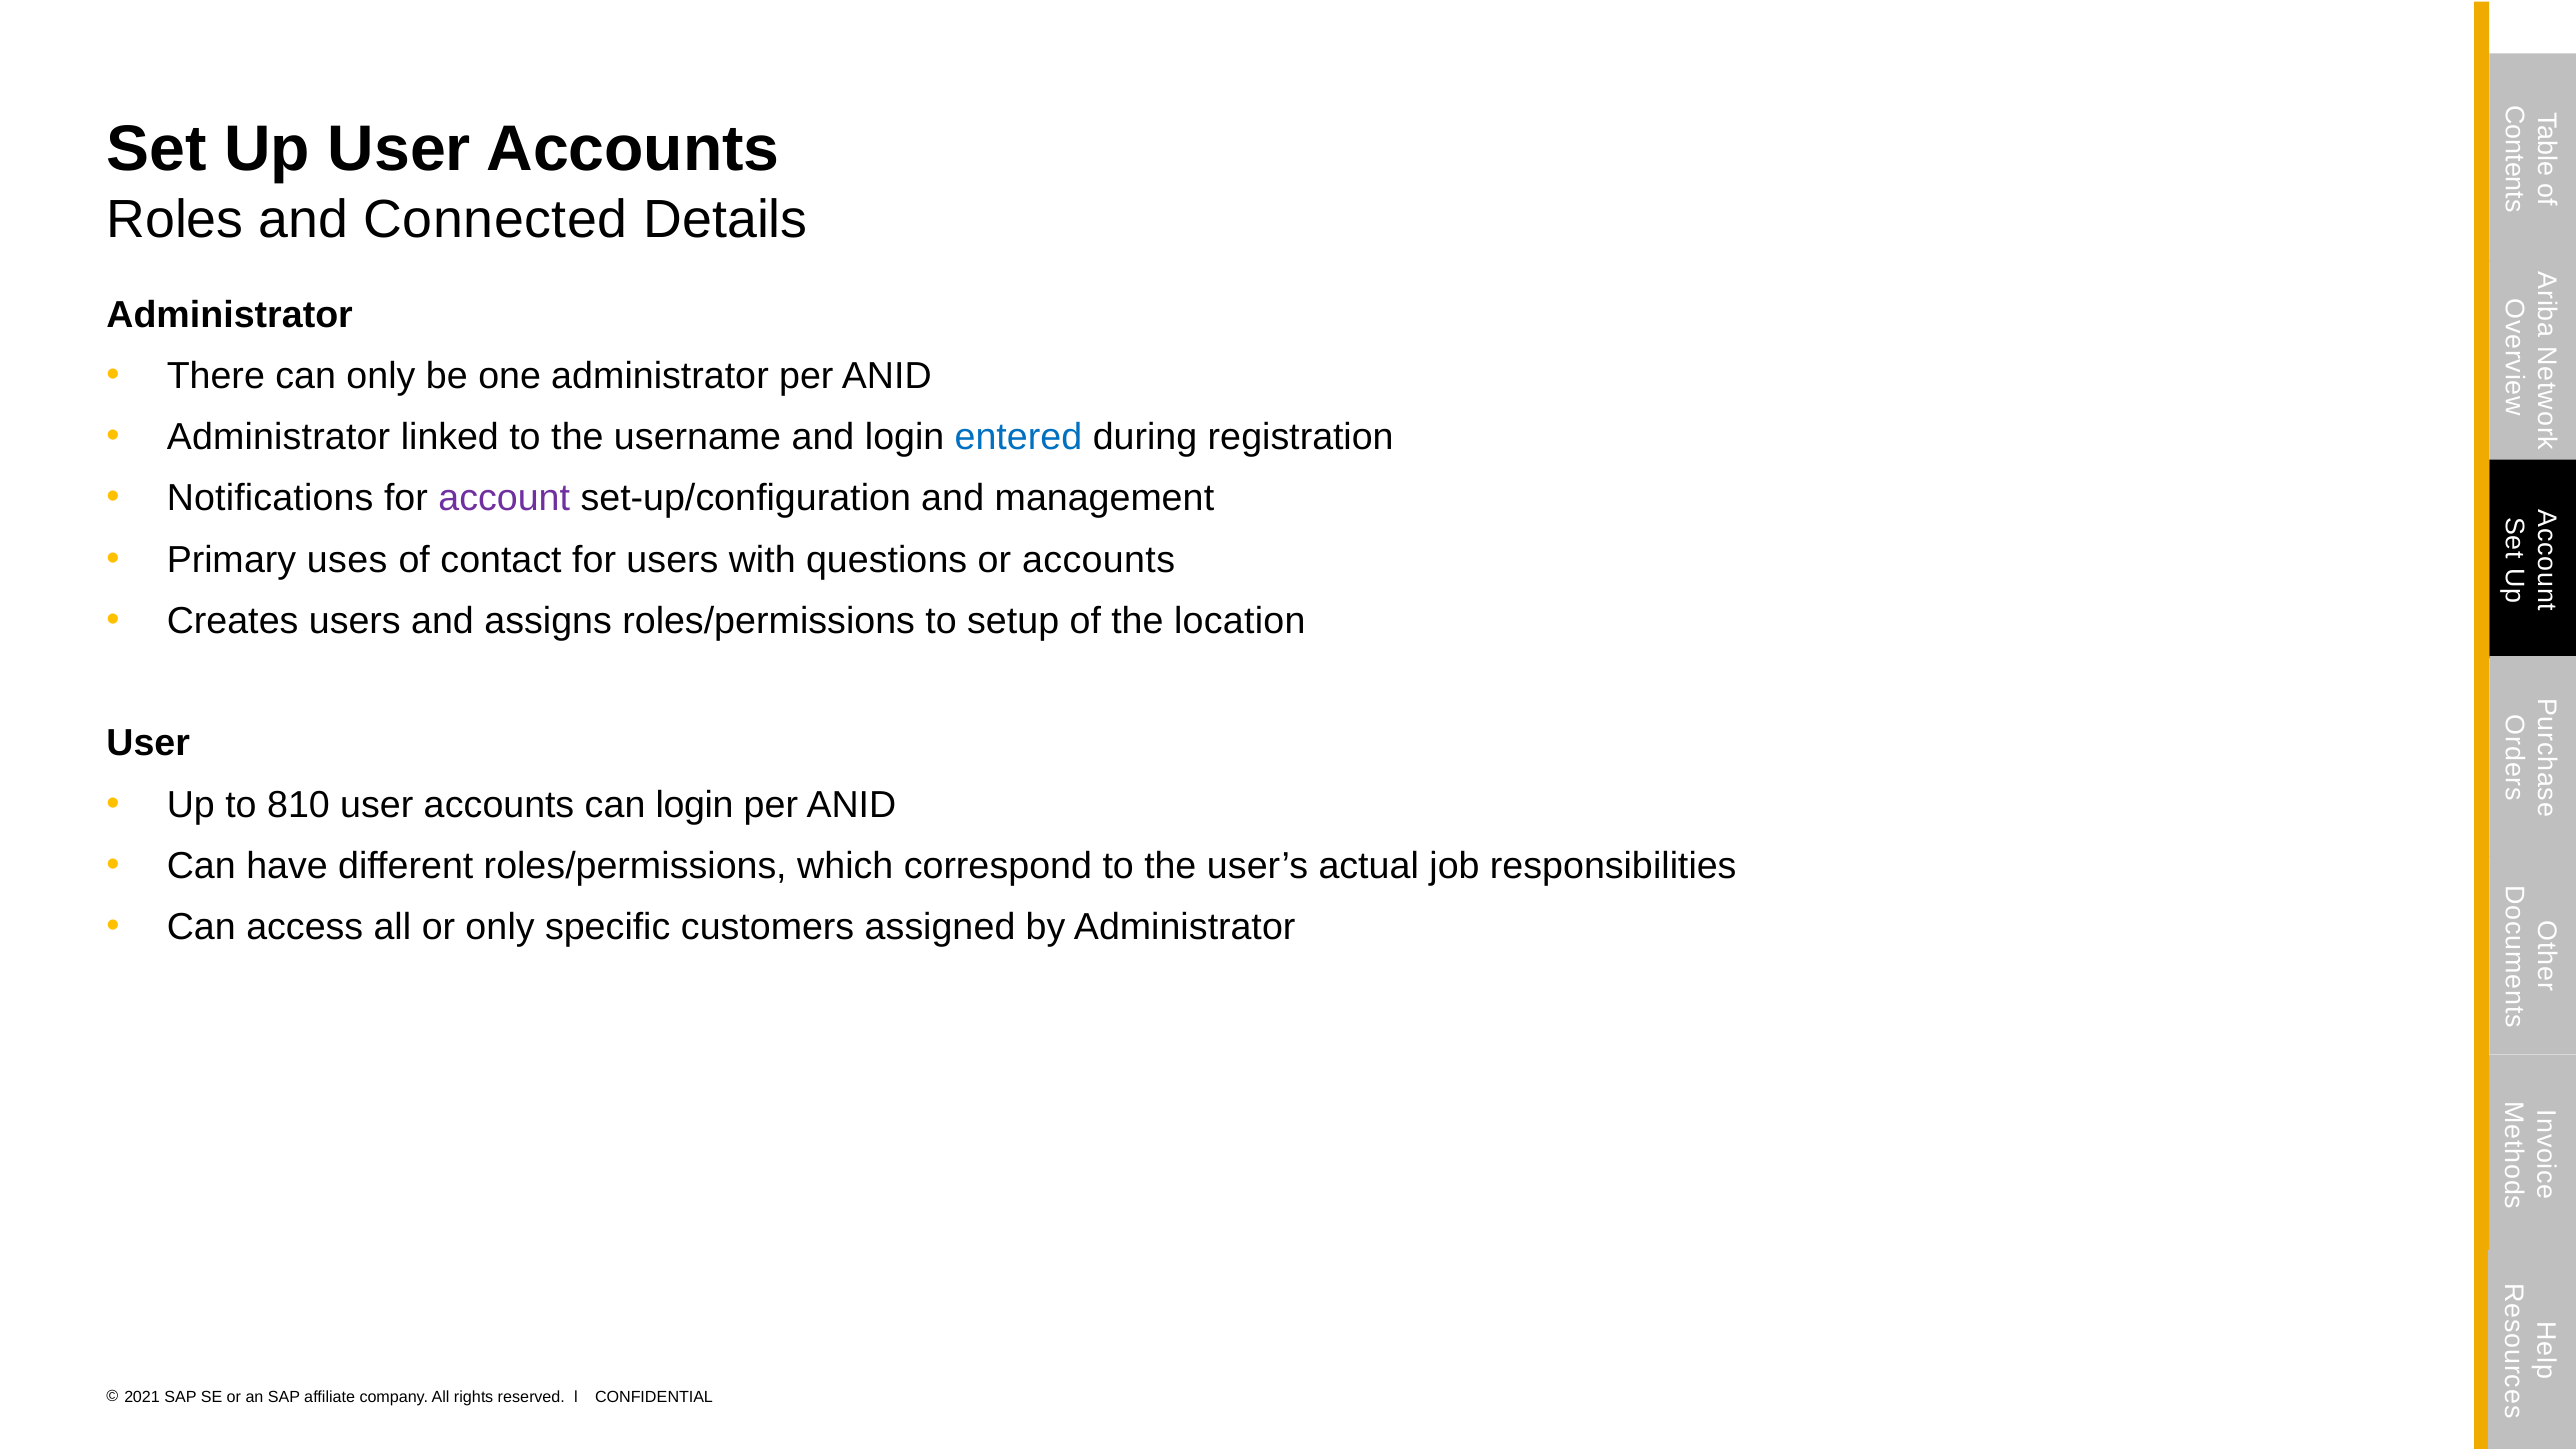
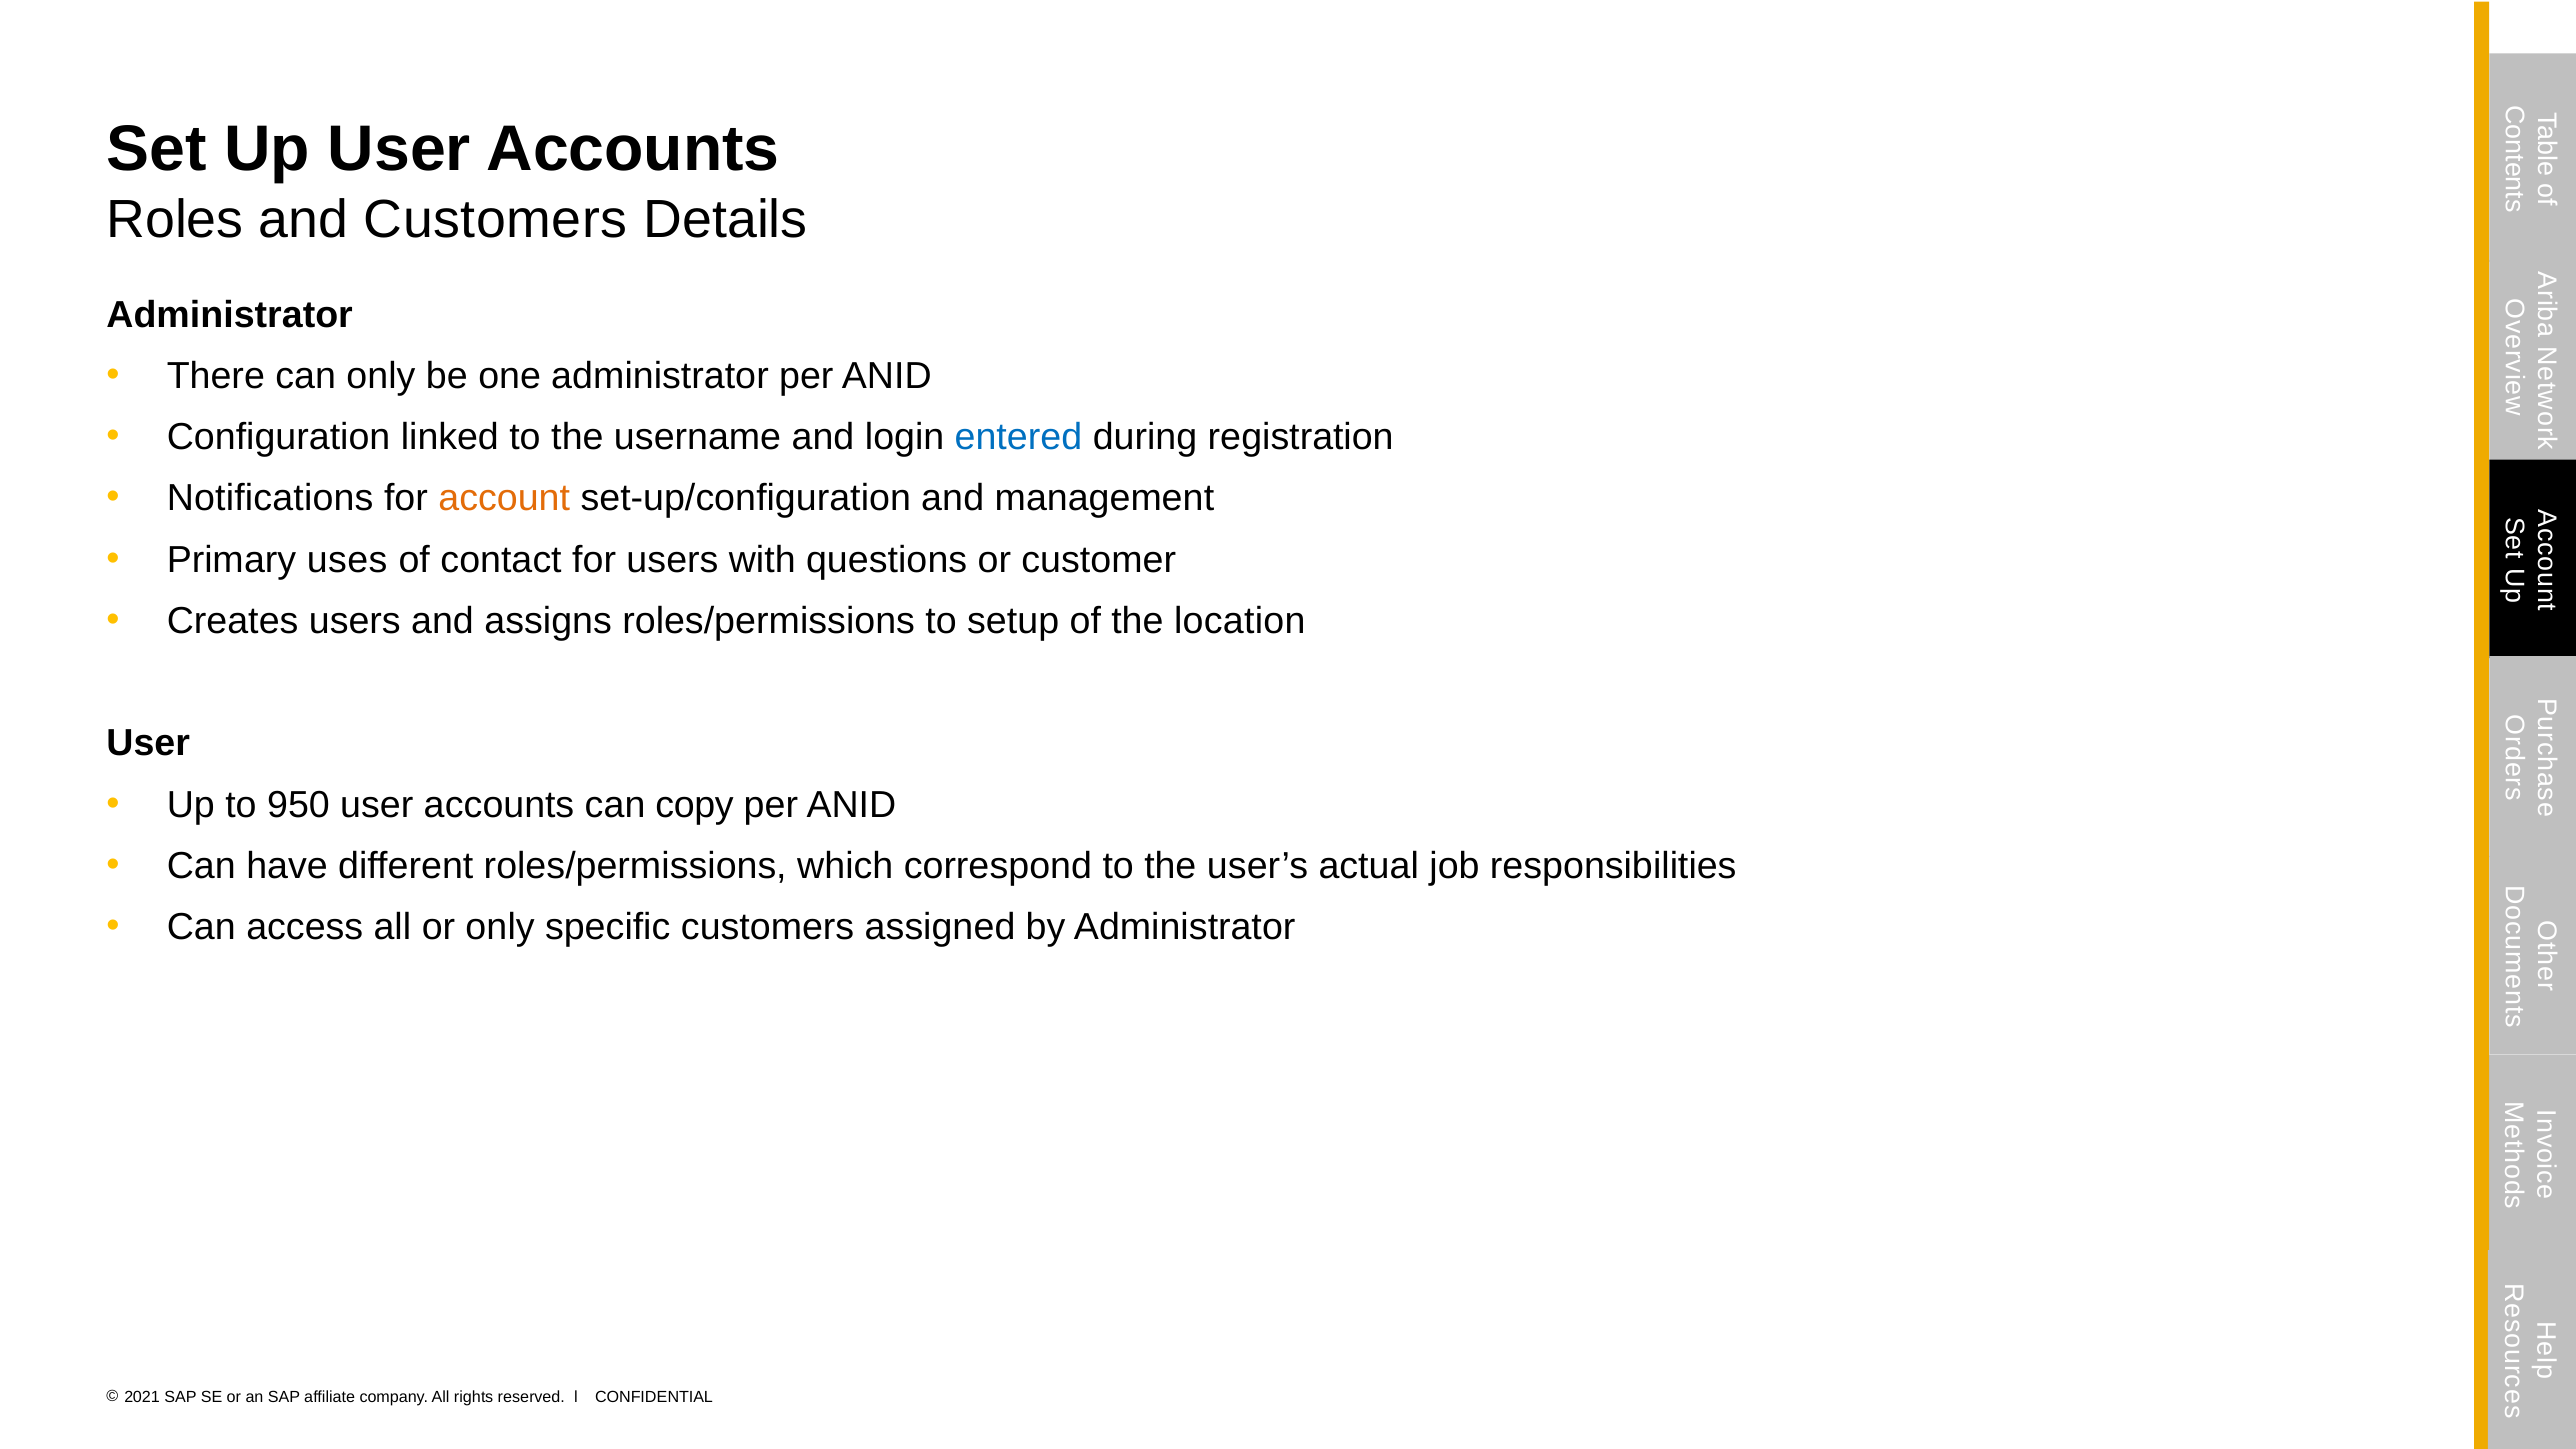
and Connected: Connected -> Customers (496, 220)
Administrator: Administrator -> Configuration (279, 437)
account colour: purple -> orange (504, 498)
or accounts: accounts -> customer (1099, 560)
810: 810 -> 950 (298, 804)
can login: login -> copy (695, 804)
